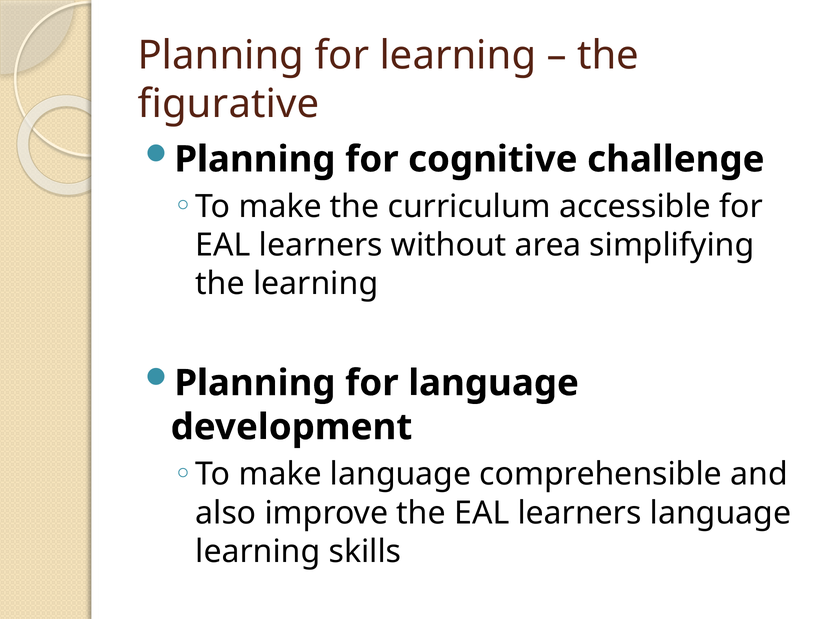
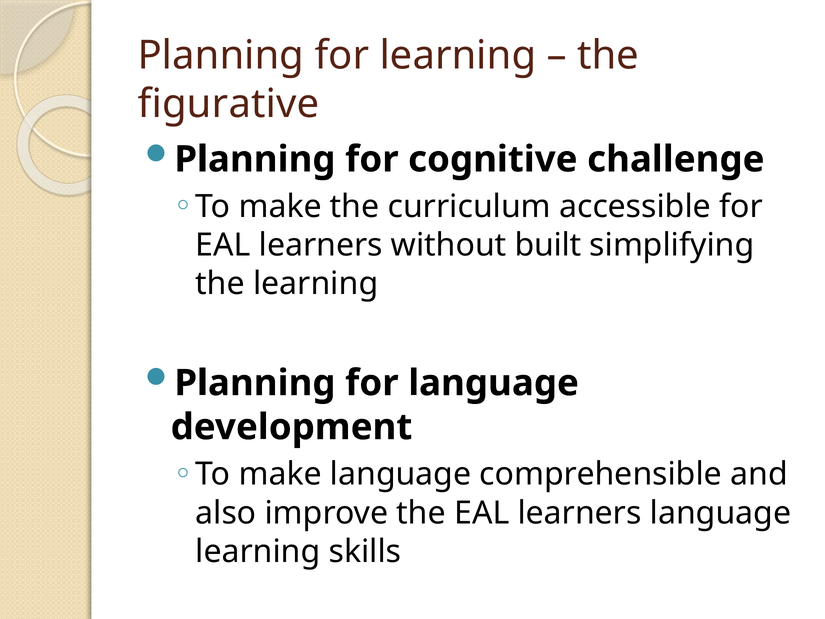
area: area -> built (548, 245)
